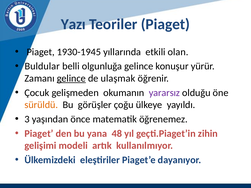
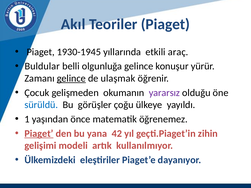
Yazı: Yazı -> Akıl (73, 24)
olan: olan -> araç (178, 52)
sürüldü colour: orange -> blue (41, 105)
3: 3 -> 1 (27, 119)
Piaget underline: none -> present (39, 134)
48: 48 -> 42 (117, 134)
